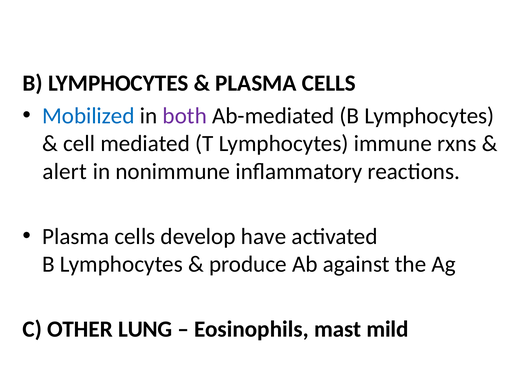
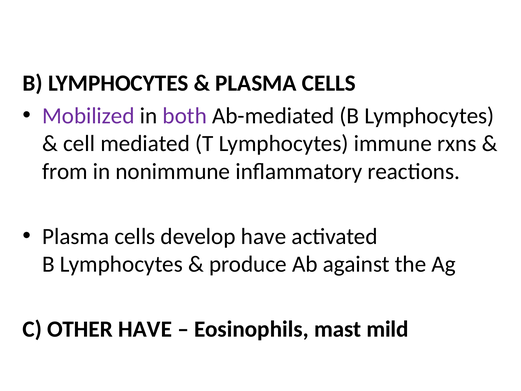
Mobilized colour: blue -> purple (88, 116)
alert: alert -> from (65, 171)
OTHER LUNG: LUNG -> HAVE (145, 329)
